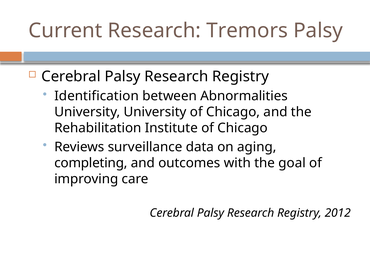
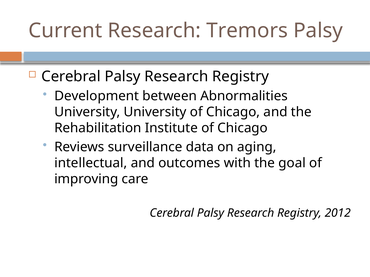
Identification: Identification -> Development (97, 96)
completing: completing -> intellectual (91, 163)
